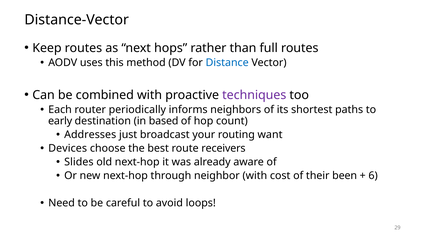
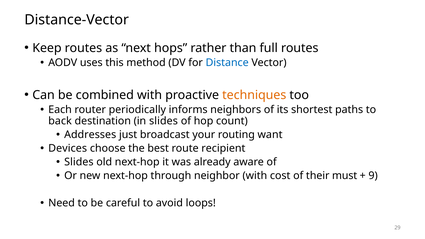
techniques colour: purple -> orange (254, 95)
early: early -> back (60, 121)
in based: based -> slides (163, 121)
receivers: receivers -> recipient (223, 148)
been: been -> must (345, 176)
6: 6 -> 9 (373, 176)
